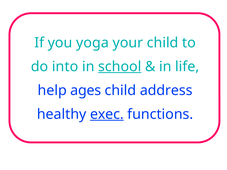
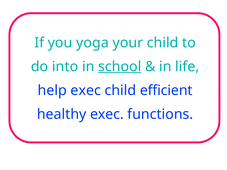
help ages: ages -> exec (86, 90)
address: address -> efficient (166, 90)
exec underline: present -> none (107, 114)
